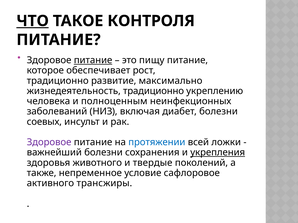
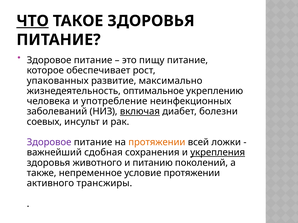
ТАКОЕ КОНТРОЛЯ: КОНТРОЛЯ -> ЗДОРОВЬЯ (151, 21)
питание underline: present -> none (93, 60)
традиционно: традиционно -> упакованных (58, 81)
жизнедеятельность традиционно: традиционно -> оптимальное (154, 91)
полноценным: полноценным -> употребление (114, 101)
включая underline: none -> present (140, 112)
протяжении colour: blue -> orange (157, 143)
важнейший болезни: болезни -> сдобная (103, 153)
твердые: твердые -> питанию (153, 163)
условие сафлоровое: сафлоровое -> протяжении (192, 173)
